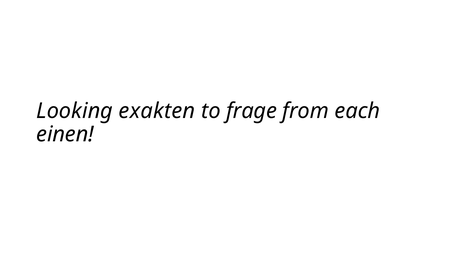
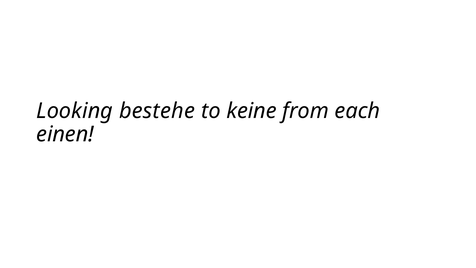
exakten: exakten -> bestehe (157, 111)
frage: frage -> keine (252, 111)
